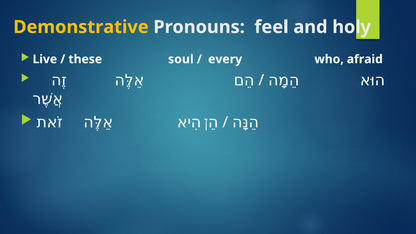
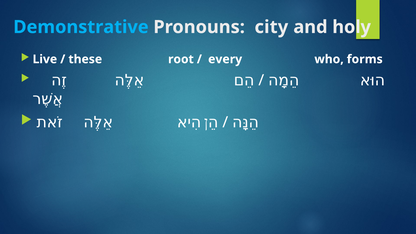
Demonstrative colour: yellow -> light blue (81, 27)
feel: feel -> city (271, 27)
soul: soul -> root (181, 59)
afraid: afraid -> forms (365, 59)
